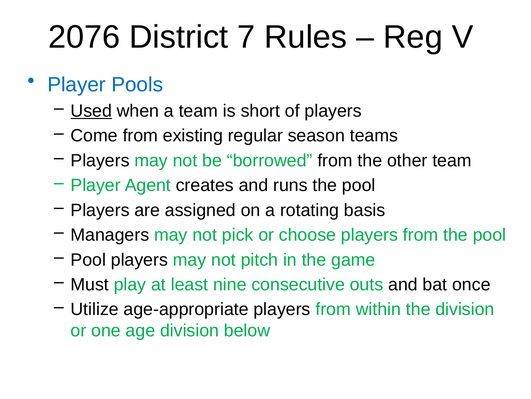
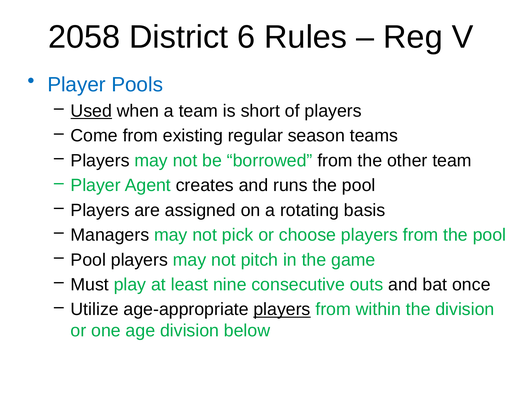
2076: 2076 -> 2058 (84, 37)
7: 7 -> 6 (246, 37)
players underline: none -> present (282, 309)
